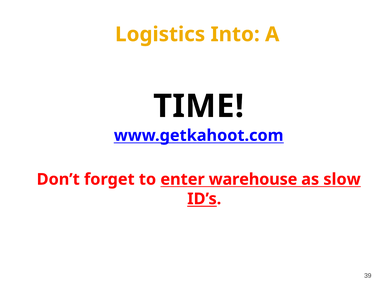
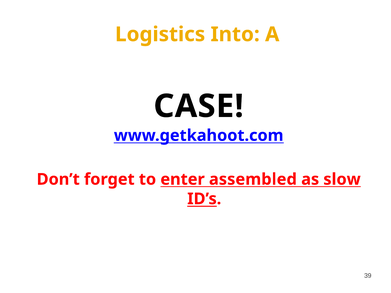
TIME: TIME -> CASE (199, 106)
warehouse: warehouse -> assembled (253, 179)
